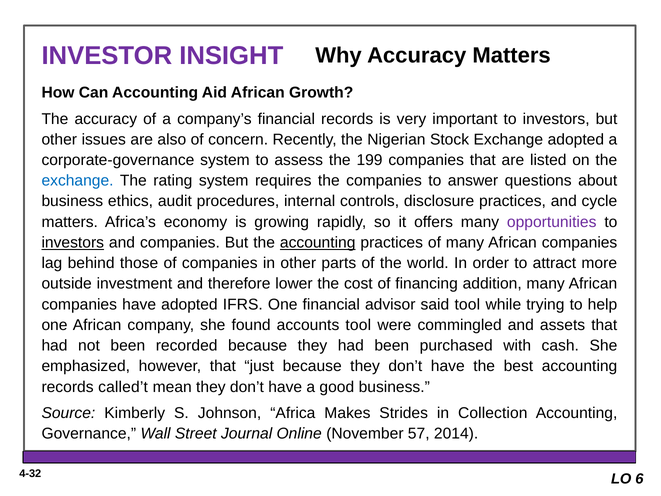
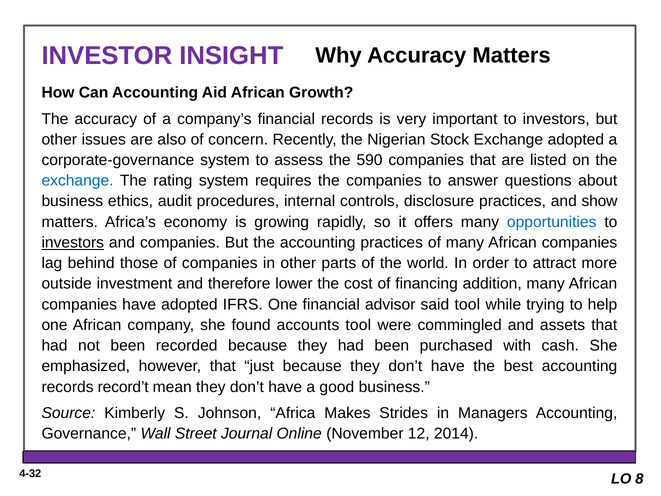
199: 199 -> 590 (370, 160)
cycle: cycle -> show (600, 201)
opportunities colour: purple -> blue (552, 222)
accounting underline: present -> none (318, 242)
called’t: called’t -> record’t (123, 387)
Collection: Collection -> Managers (493, 413)
57: 57 -> 12 (419, 433)
6: 6 -> 8 (639, 479)
